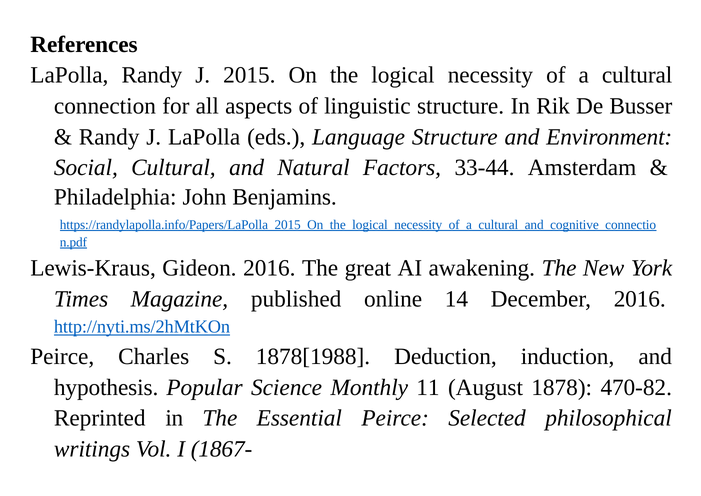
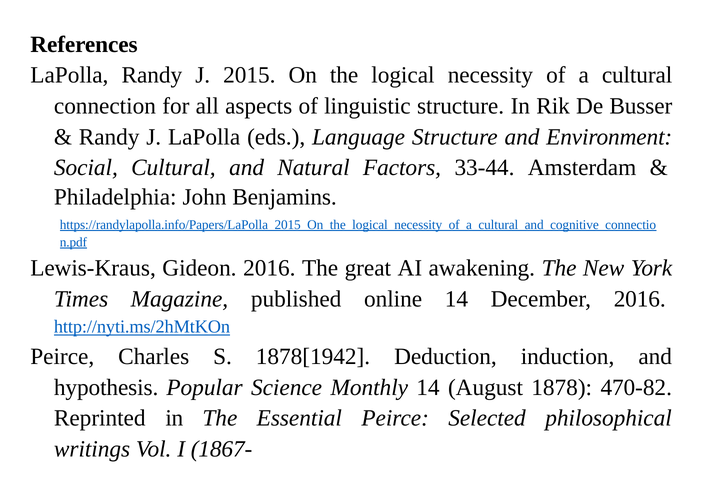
1878[1988: 1878[1988 -> 1878[1942 (313, 356)
Monthly 11: 11 -> 14 (428, 387)
